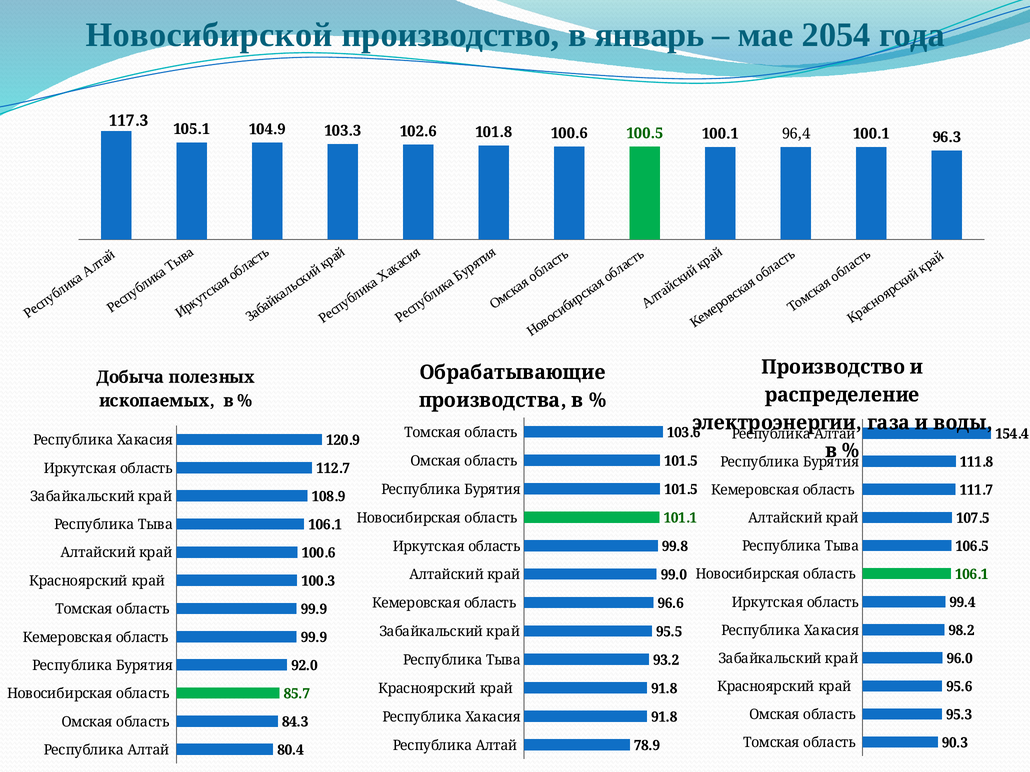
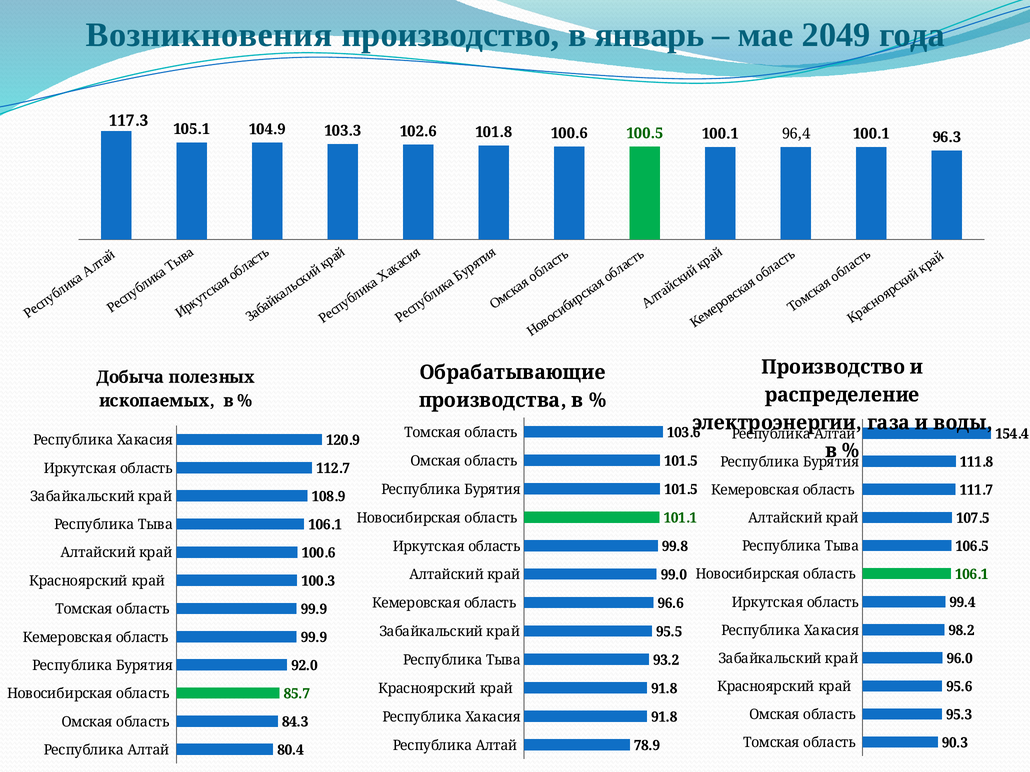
Новосибирской: Новосибирской -> Возникновения (209, 35)
2054: 2054 -> 2049 (836, 35)
